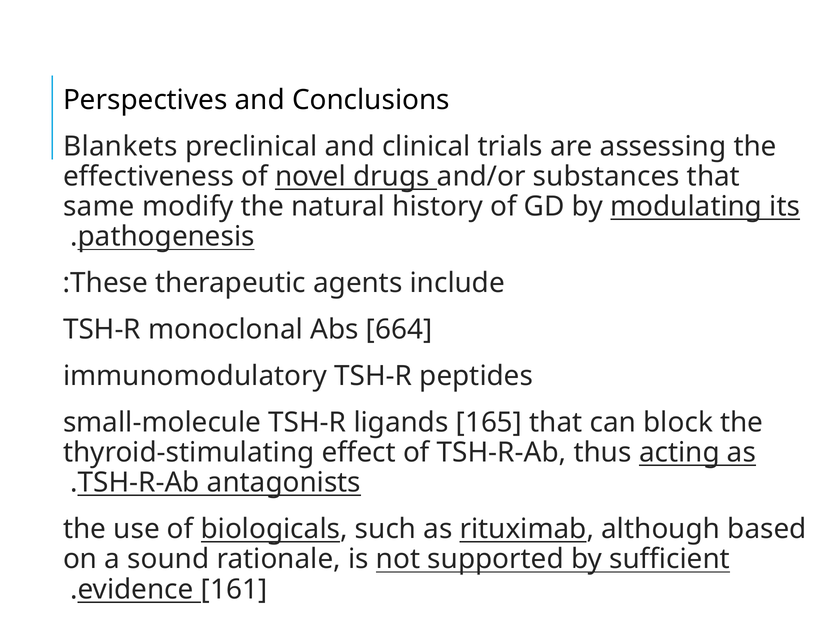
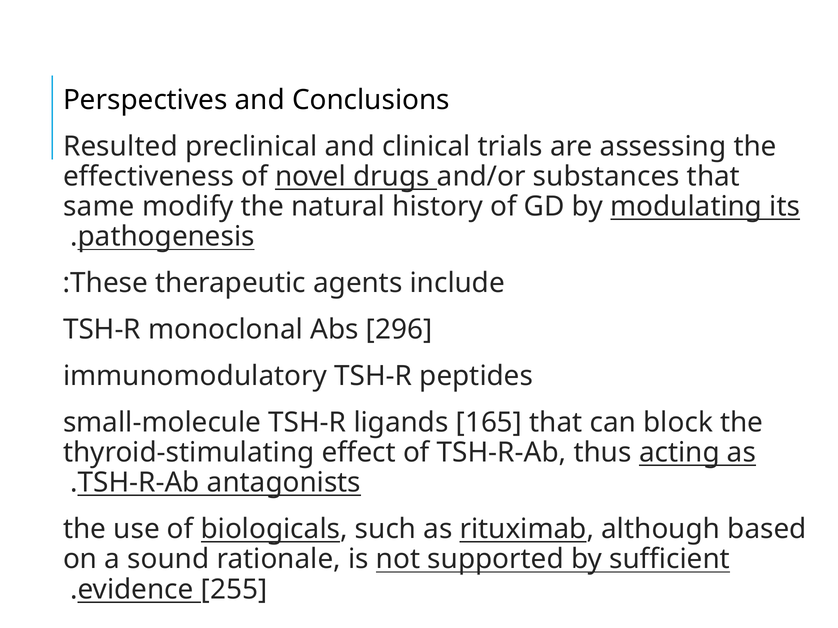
Blankets: Blankets -> Resulted (120, 147)
664: 664 -> 296 (399, 330)
161: 161 -> 255 (234, 590)
